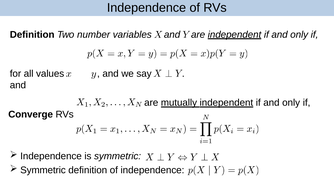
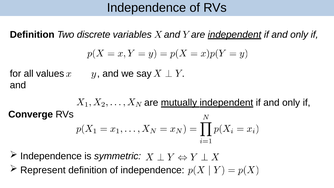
number: number -> discrete (94, 35)
Symmetric: Symmetric -> Represent (43, 170)
